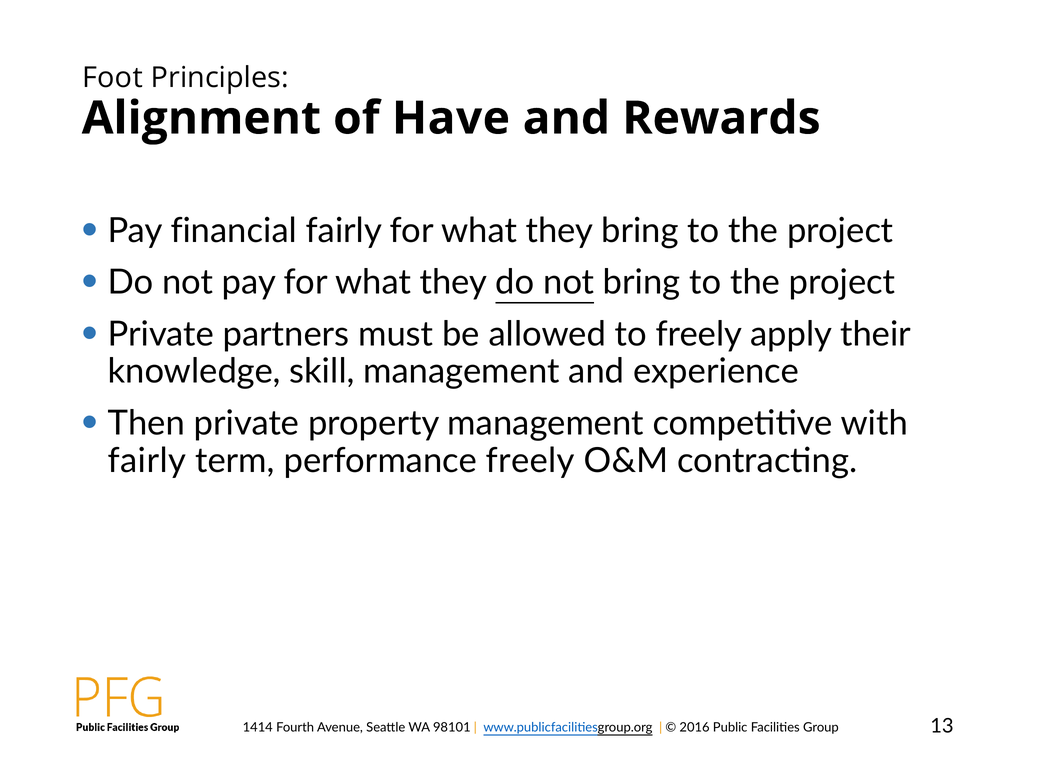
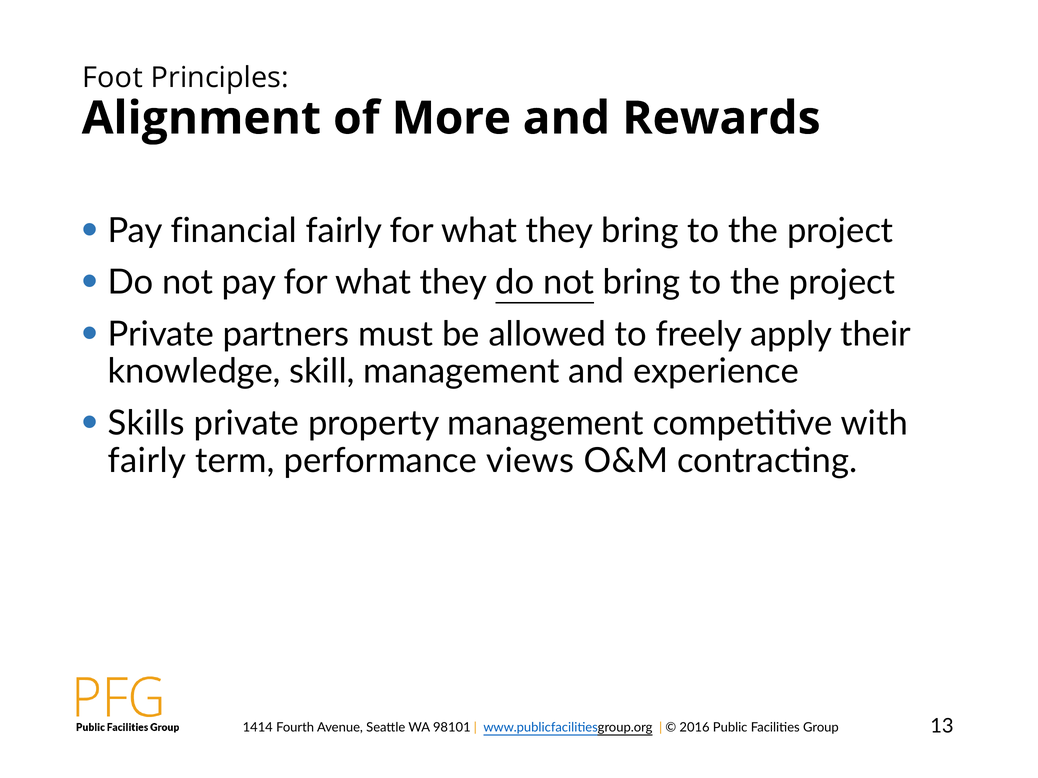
Have: Have -> More (451, 118)
Then: Then -> Skills (146, 424)
performance freely: freely -> views (530, 461)
